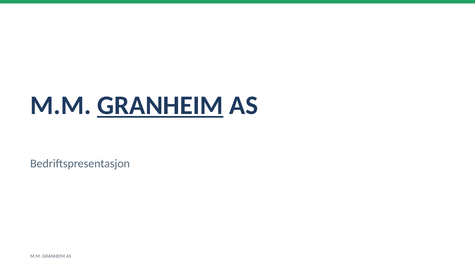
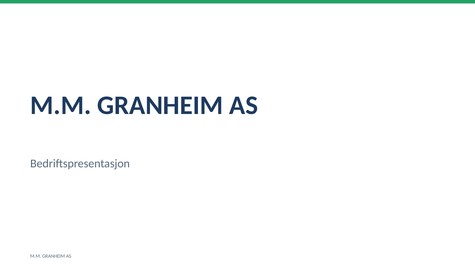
GRANHEIM underline: present -> none (160, 105)
